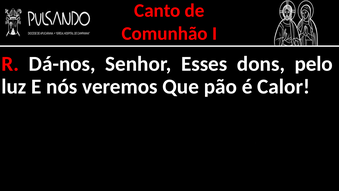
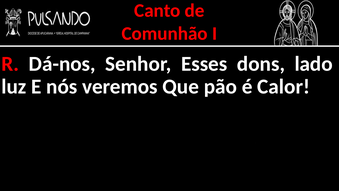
pelo: pelo -> lado (314, 64)
